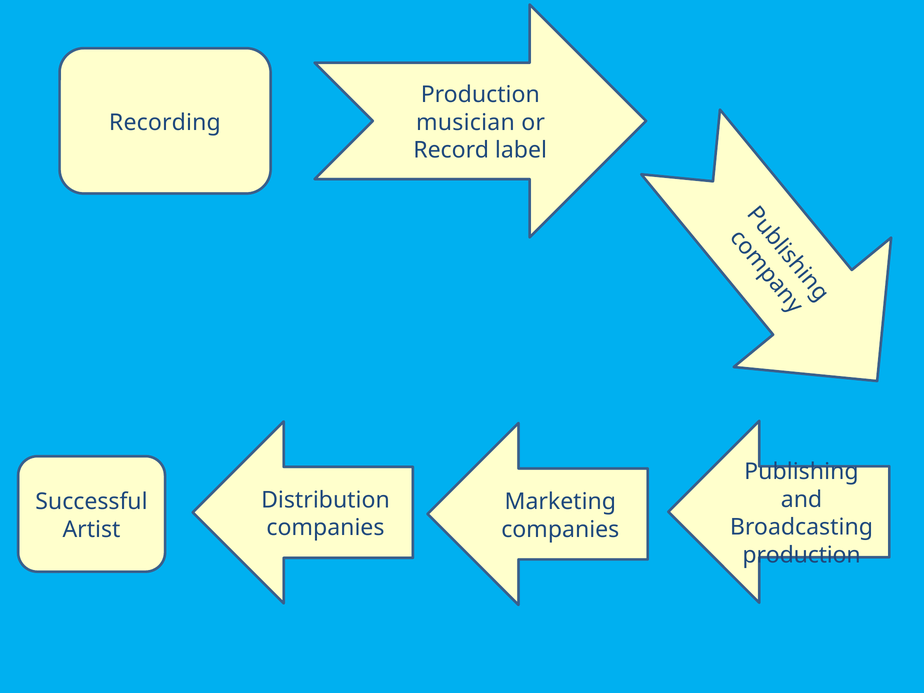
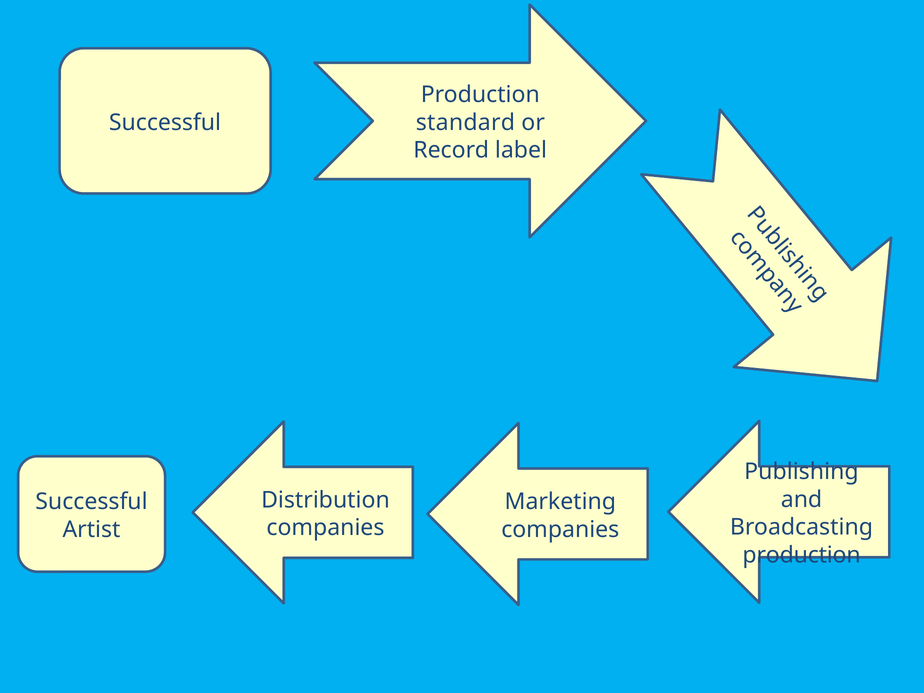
Recording: Recording -> Successful (165, 122)
musician: musician -> standard (465, 123)
